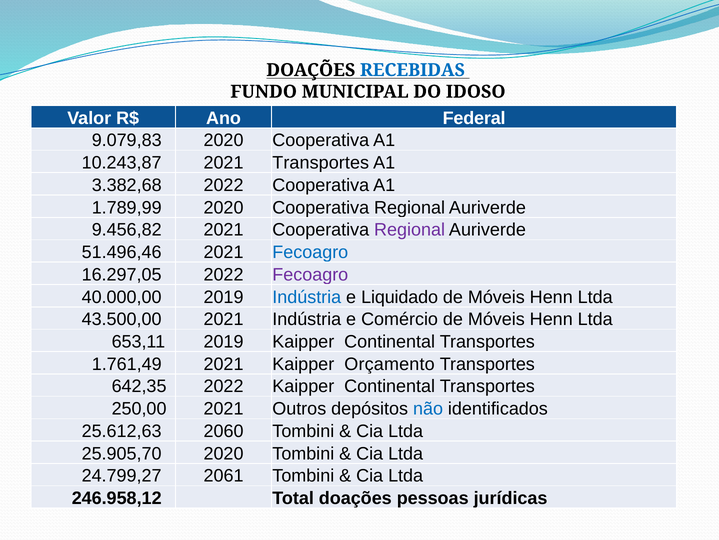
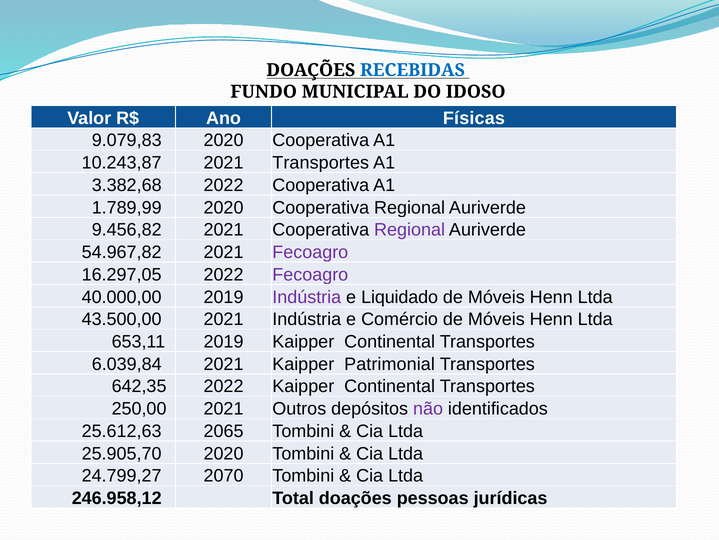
Federal: Federal -> Físicas (474, 118)
51.496,46: 51.496,46 -> 54.967,82 (122, 252)
Fecoagro colour: blue -> purple (310, 252)
Indústria colour: blue -> purple (307, 297)
1.761,49: 1.761,49 -> 6.039,84 (127, 364)
Orçamento: Orçamento -> Patrimonial (390, 364)
não colour: blue -> purple (428, 408)
2060: 2060 -> 2065 (224, 431)
2061: 2061 -> 2070 (224, 475)
